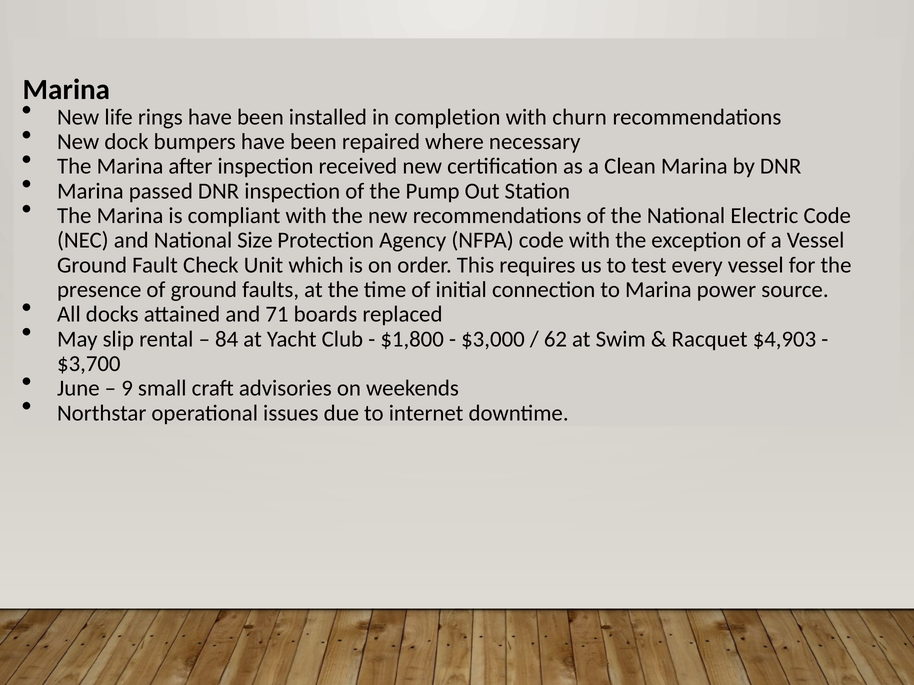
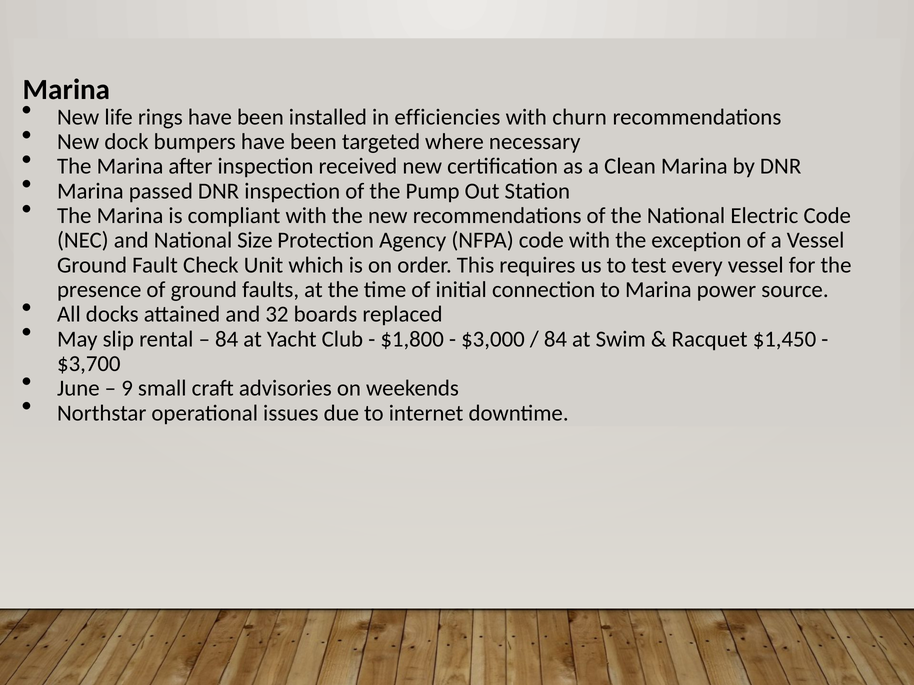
completion: completion -> efficiencies (447, 117)
repaired: repaired -> targeted (381, 142)
71: 71 -> 32 (277, 315)
62: 62 -> 84 (555, 339)
$4,903: $4,903 -> $1,450 (784, 339)
